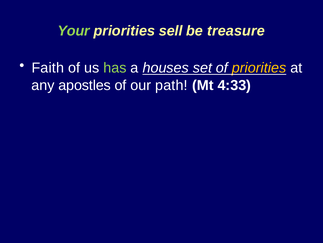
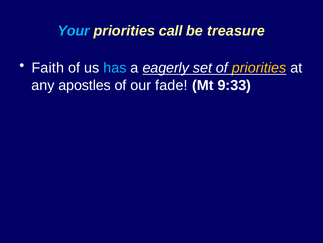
Your colour: light green -> light blue (74, 31)
sell: sell -> call (171, 31)
has colour: light green -> light blue (115, 68)
houses: houses -> eagerly (166, 68)
path: path -> fade (171, 85)
4:33: 4:33 -> 9:33 (234, 85)
